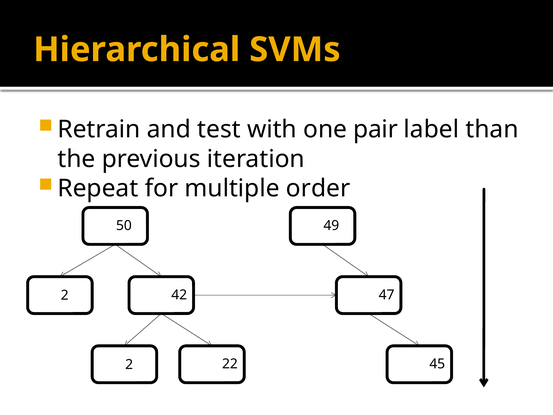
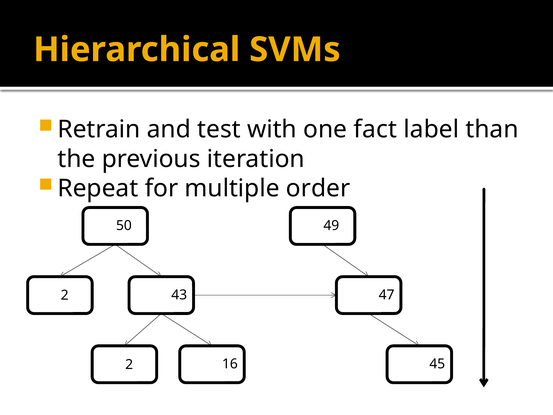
pair: pair -> fact (375, 129)
42: 42 -> 43 (179, 295)
22: 22 -> 16 (230, 364)
